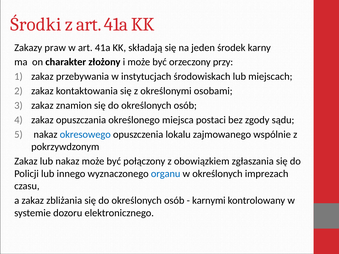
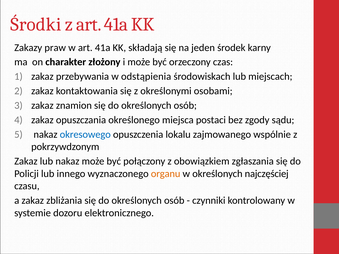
przy: przy -> czas (223, 62)
instytucjach: instytucjach -> odstąpienia (146, 77)
organu colour: blue -> orange (166, 174)
imprezach: imprezach -> najczęściej (267, 174)
karnymi: karnymi -> czynniki (209, 201)
